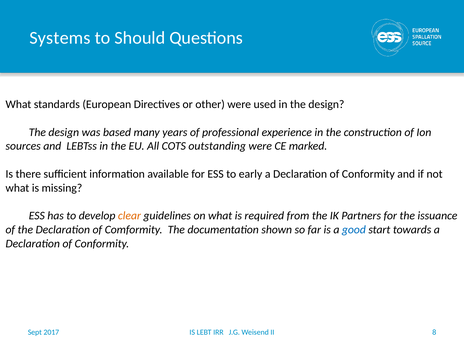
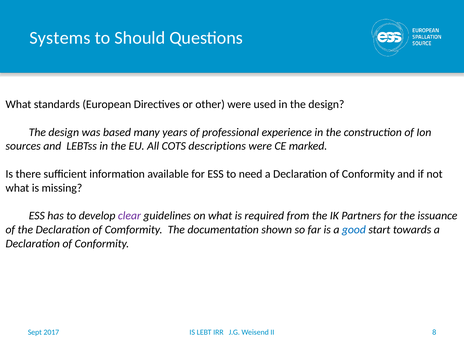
outstanding: outstanding -> descriptions (217, 146)
early: early -> need (251, 174)
clear colour: orange -> purple (129, 216)
